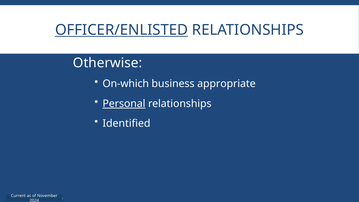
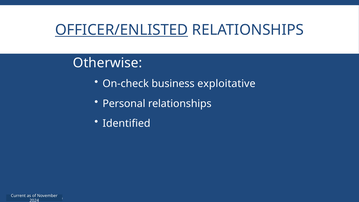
On-which: On-which -> On-check (126, 84)
appropriate: appropriate -> exploitative (226, 84)
Personal underline: present -> none (124, 104)
